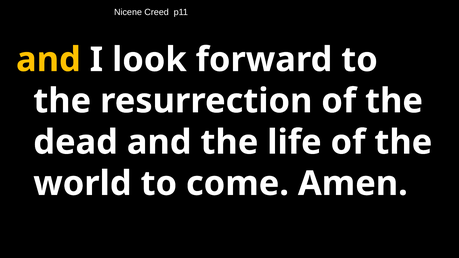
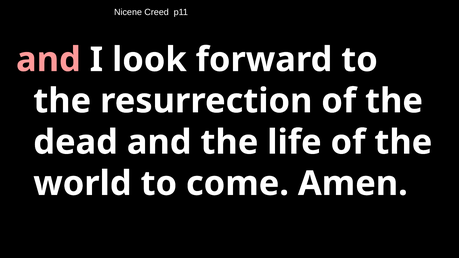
and colour: yellow -> pink (48, 60)
